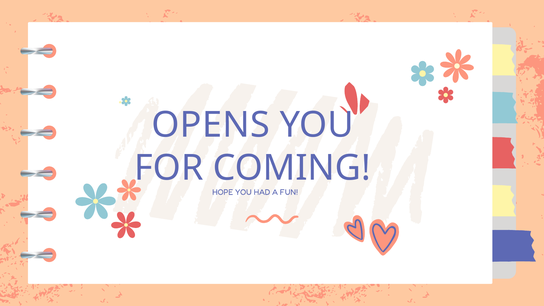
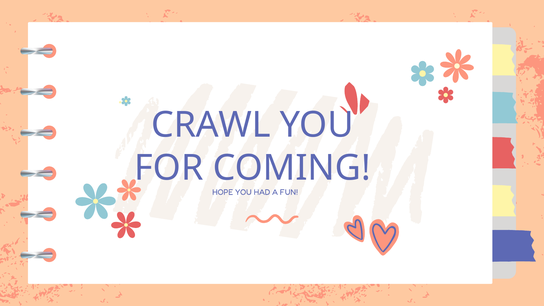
OPENS: OPENS -> CRAWL (211, 125)
